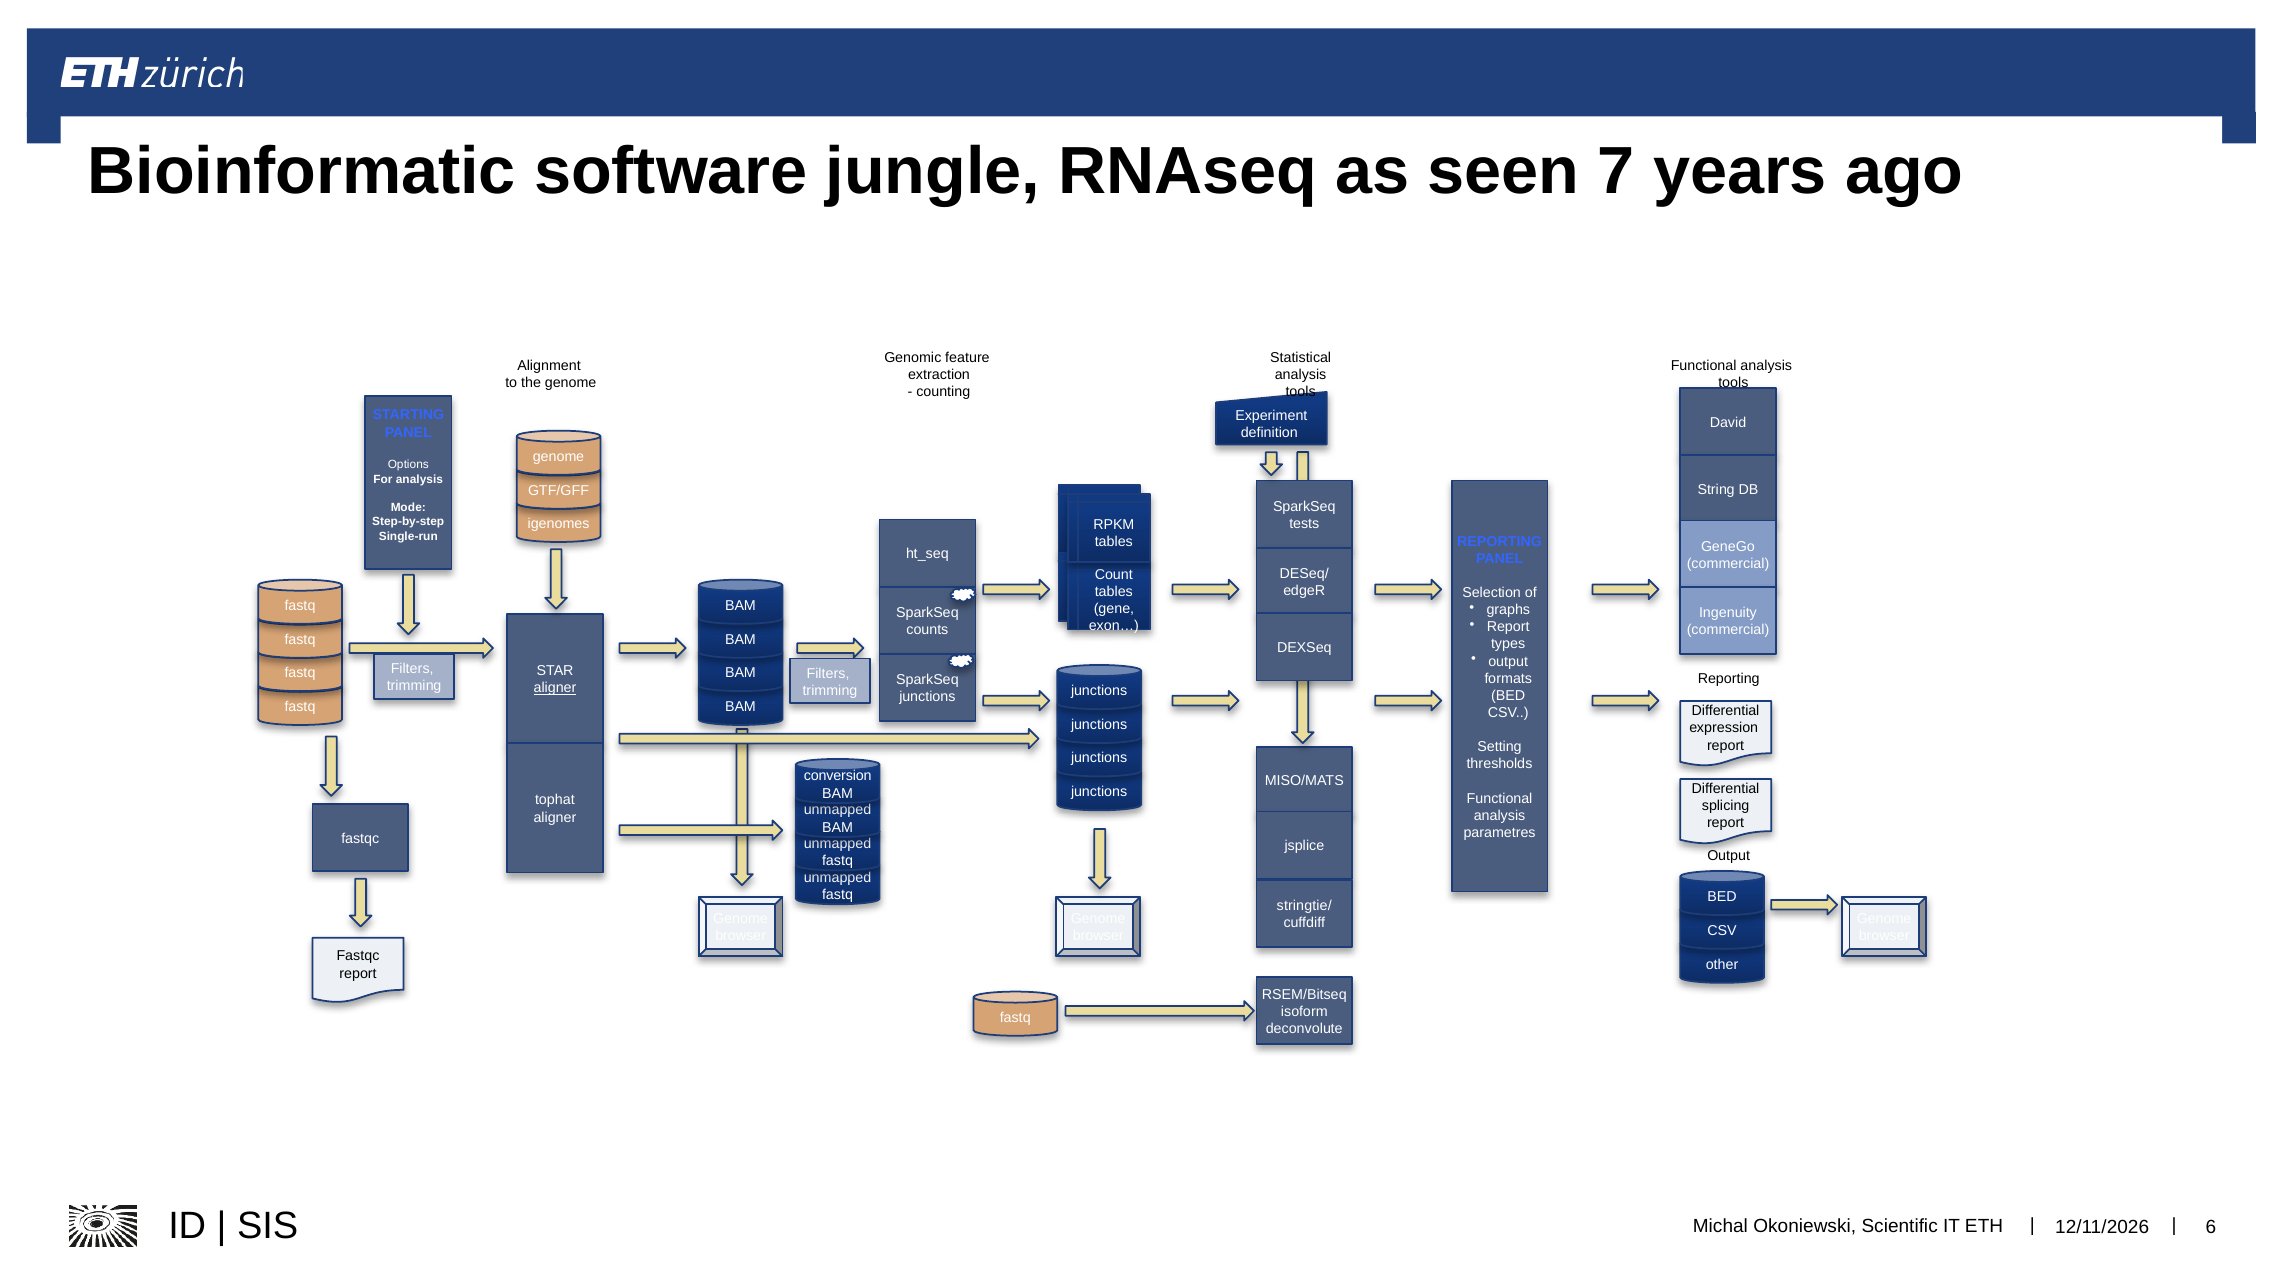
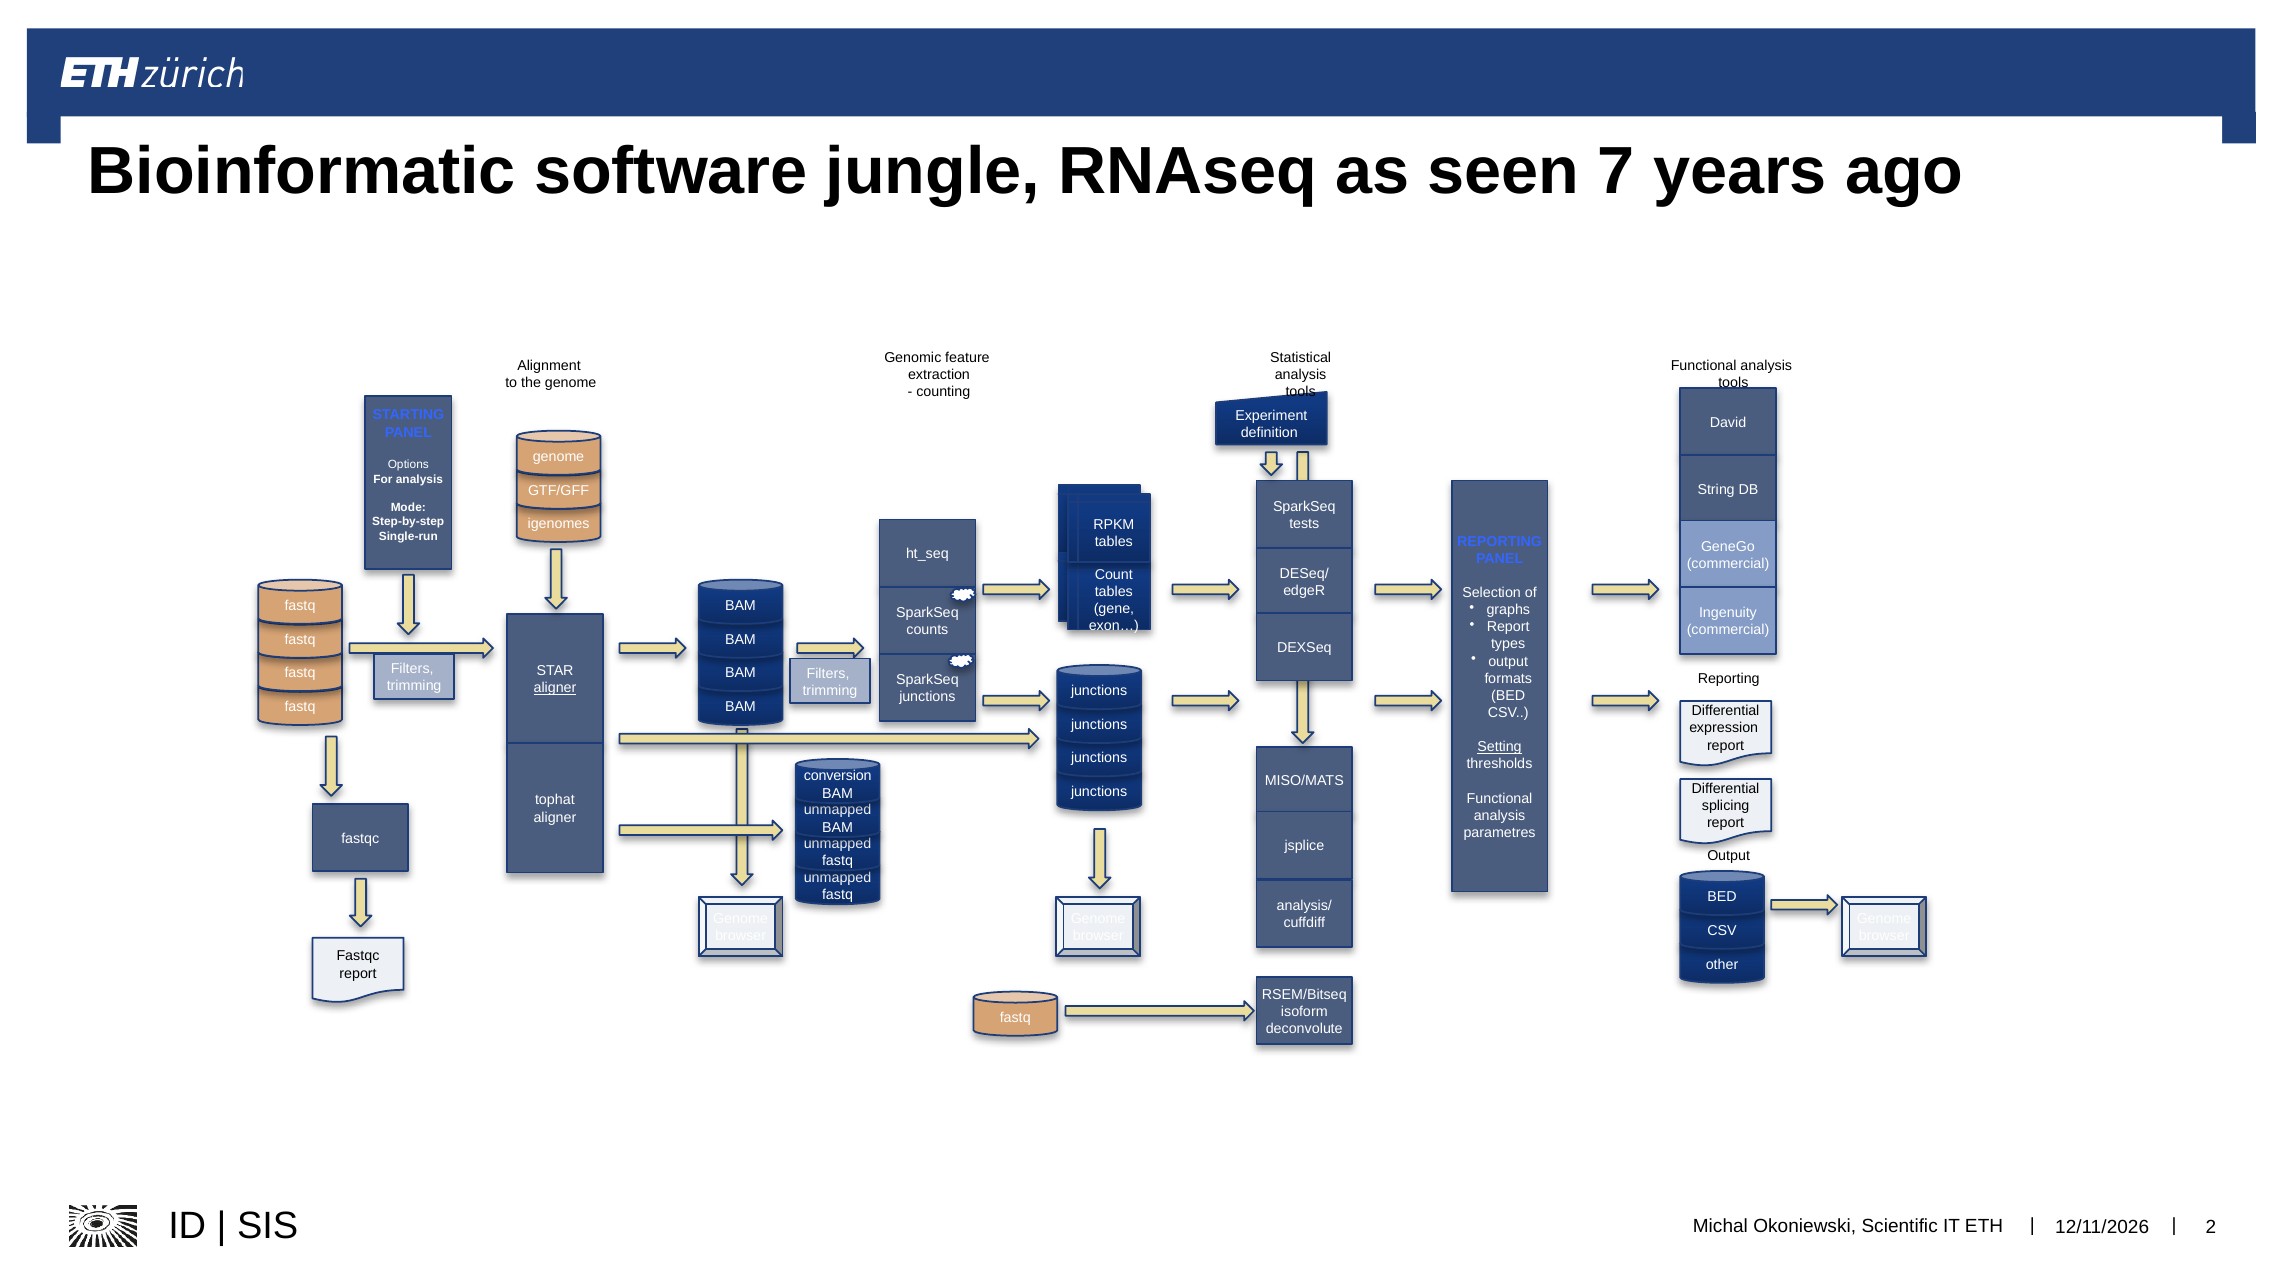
Setting underline: none -> present (1500, 747)
stringtie/: stringtie/ -> analysis/ (1304, 906)
6: 6 -> 2 (2211, 1227)
